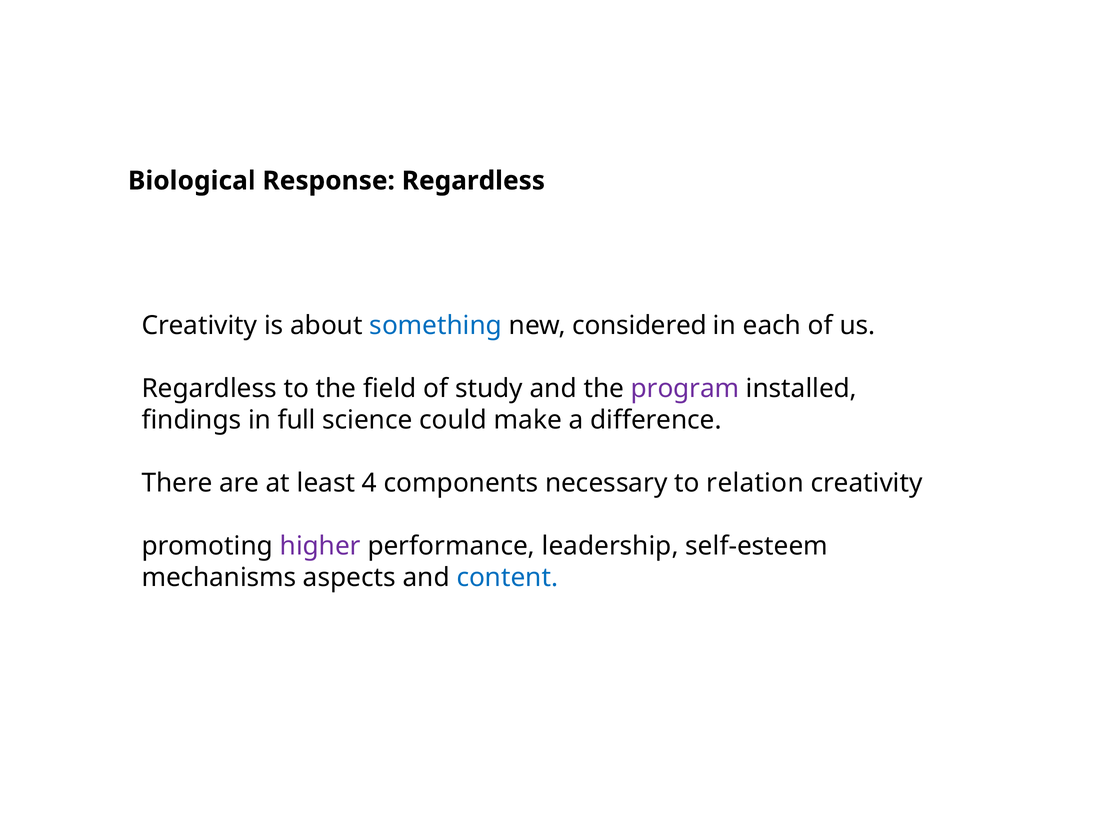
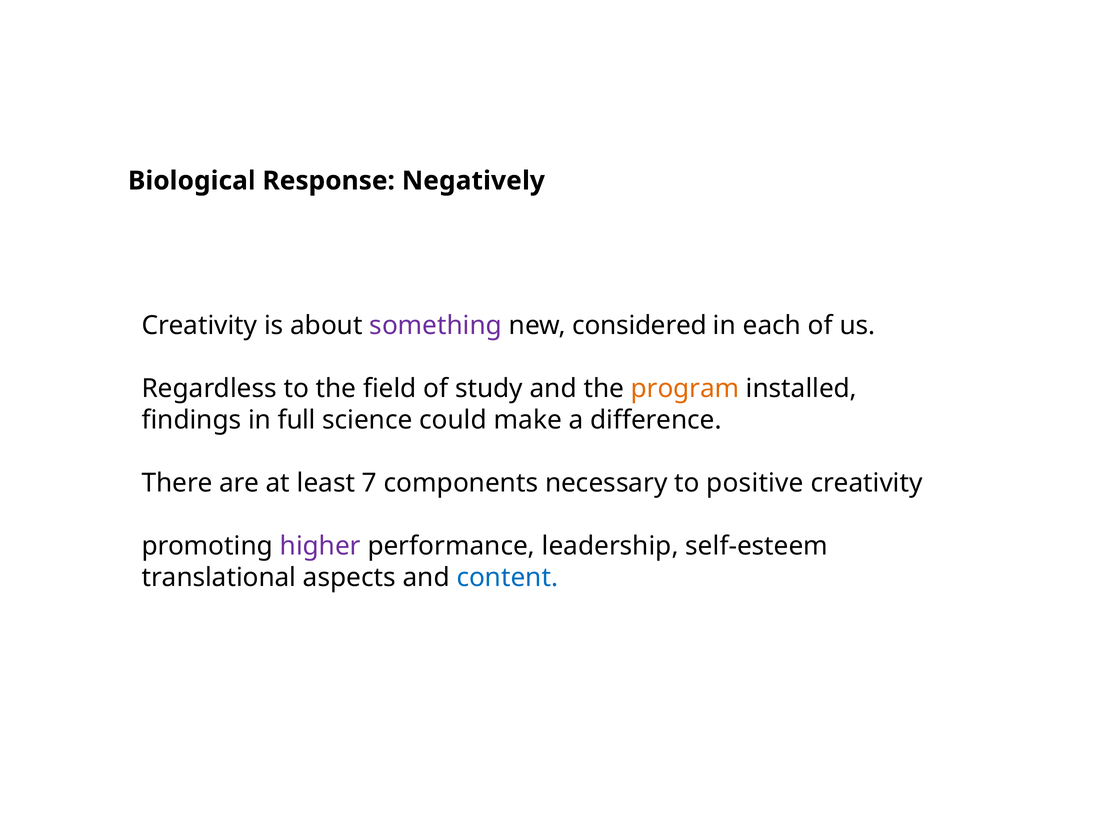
Response Regardless: Regardless -> Negatively (473, 181)
something colour: blue -> purple (436, 326)
program colour: purple -> orange (685, 389)
4: 4 -> 7 (369, 483)
relation: relation -> positive (755, 483)
mechanisms: mechanisms -> translational (219, 578)
